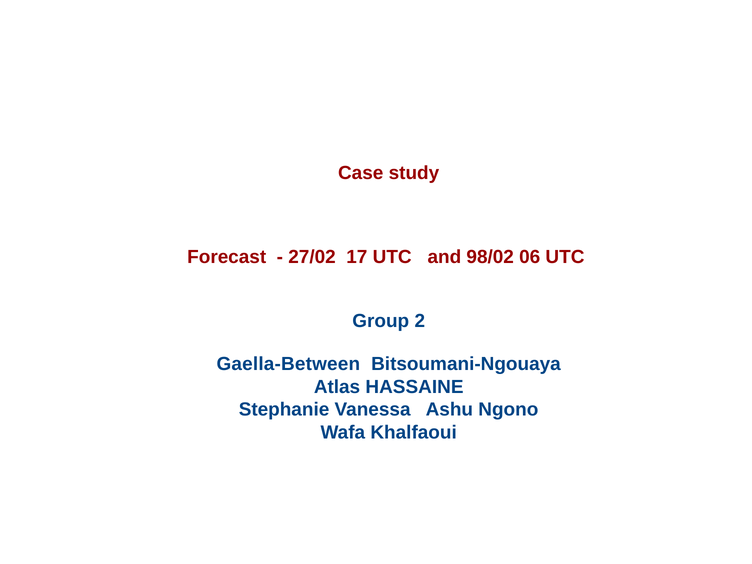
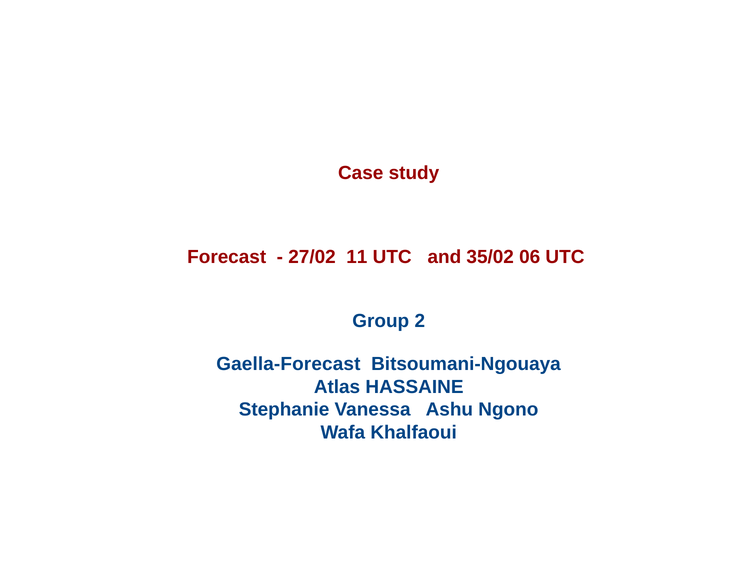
17: 17 -> 11 (357, 257)
98/02: 98/02 -> 35/02 (490, 257)
Gaella-Between: Gaella-Between -> Gaella-Forecast (288, 364)
